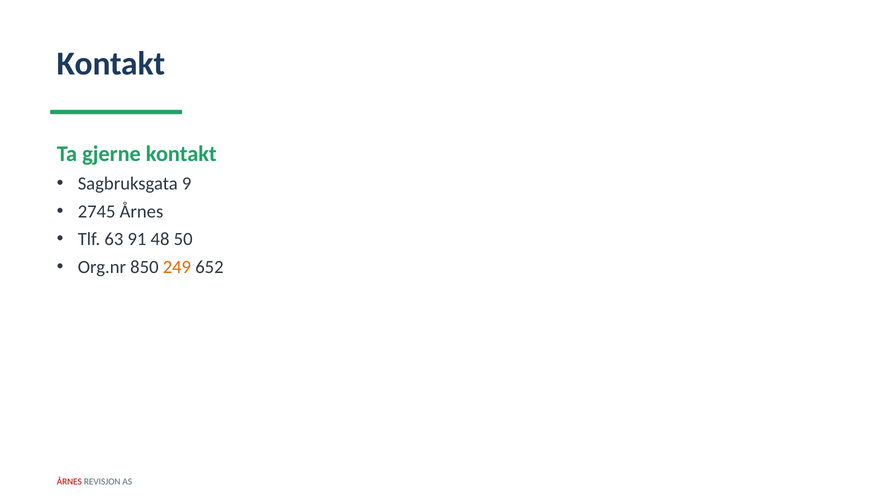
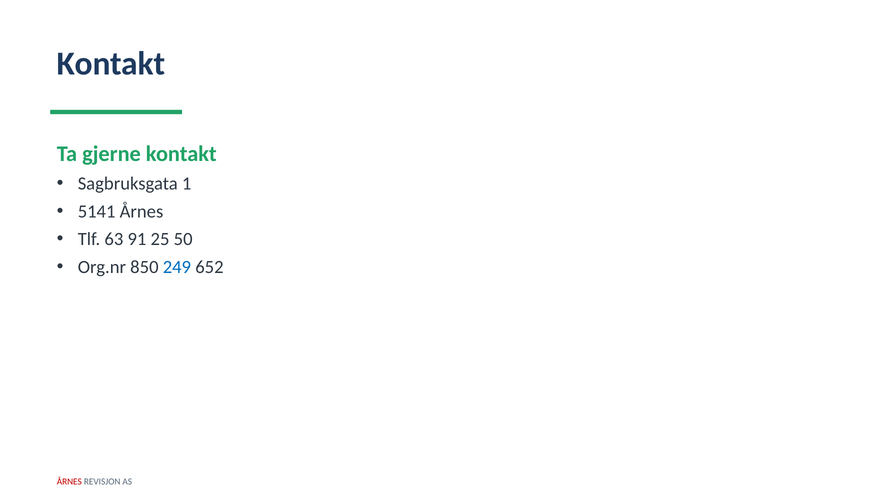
9: 9 -> 1 (187, 184)
2745: 2745 -> 5141 (97, 212)
48: 48 -> 25 (160, 239)
249 colour: orange -> blue (177, 267)
